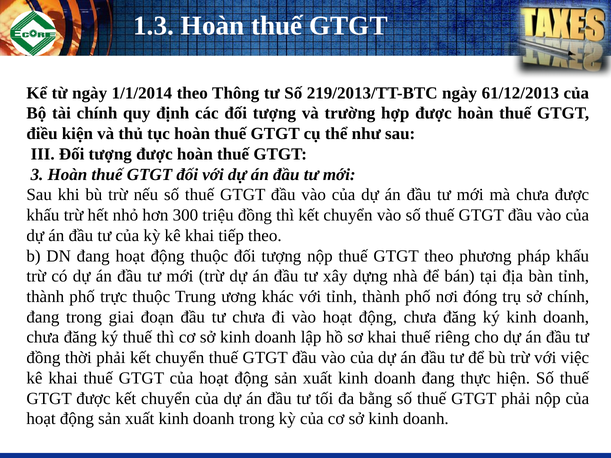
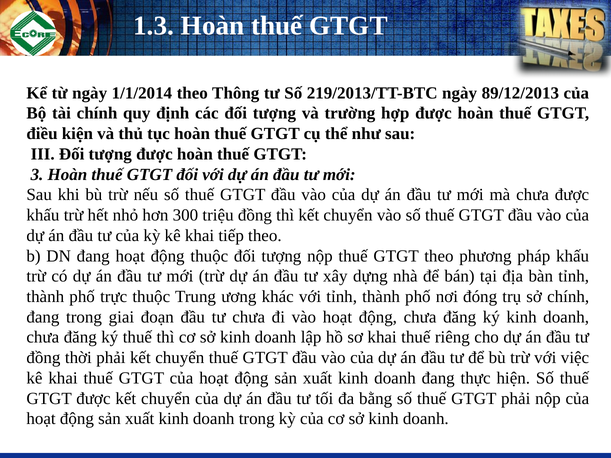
61/12/2013: 61/12/2013 -> 89/12/2013 (520, 93)
